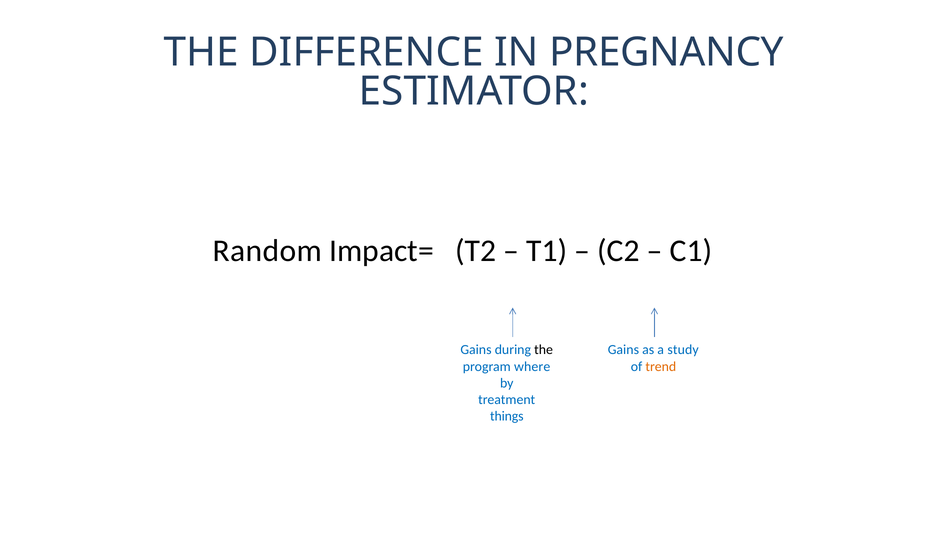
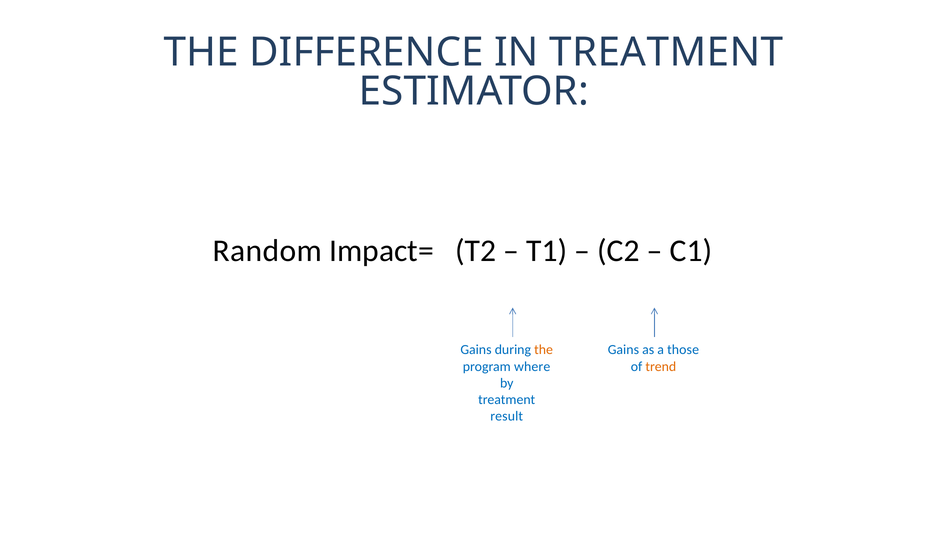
IN PREGNANCY: PREGNANCY -> TREATMENT (666, 52)
the colour: black -> orange (544, 350)
study: study -> those (683, 350)
things: things -> result (507, 416)
